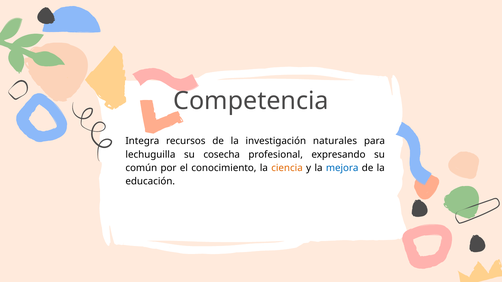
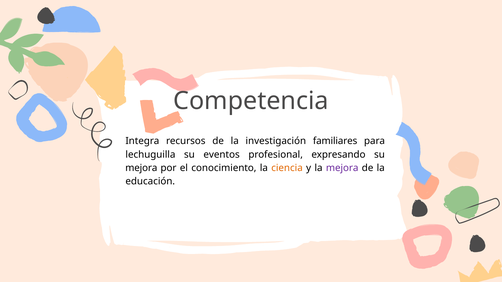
naturales: naturales -> familiares (335, 141)
cosecha: cosecha -> eventos (222, 155)
común: común -> mejora (141, 168)
mejora colour: blue -> purple (342, 168)
